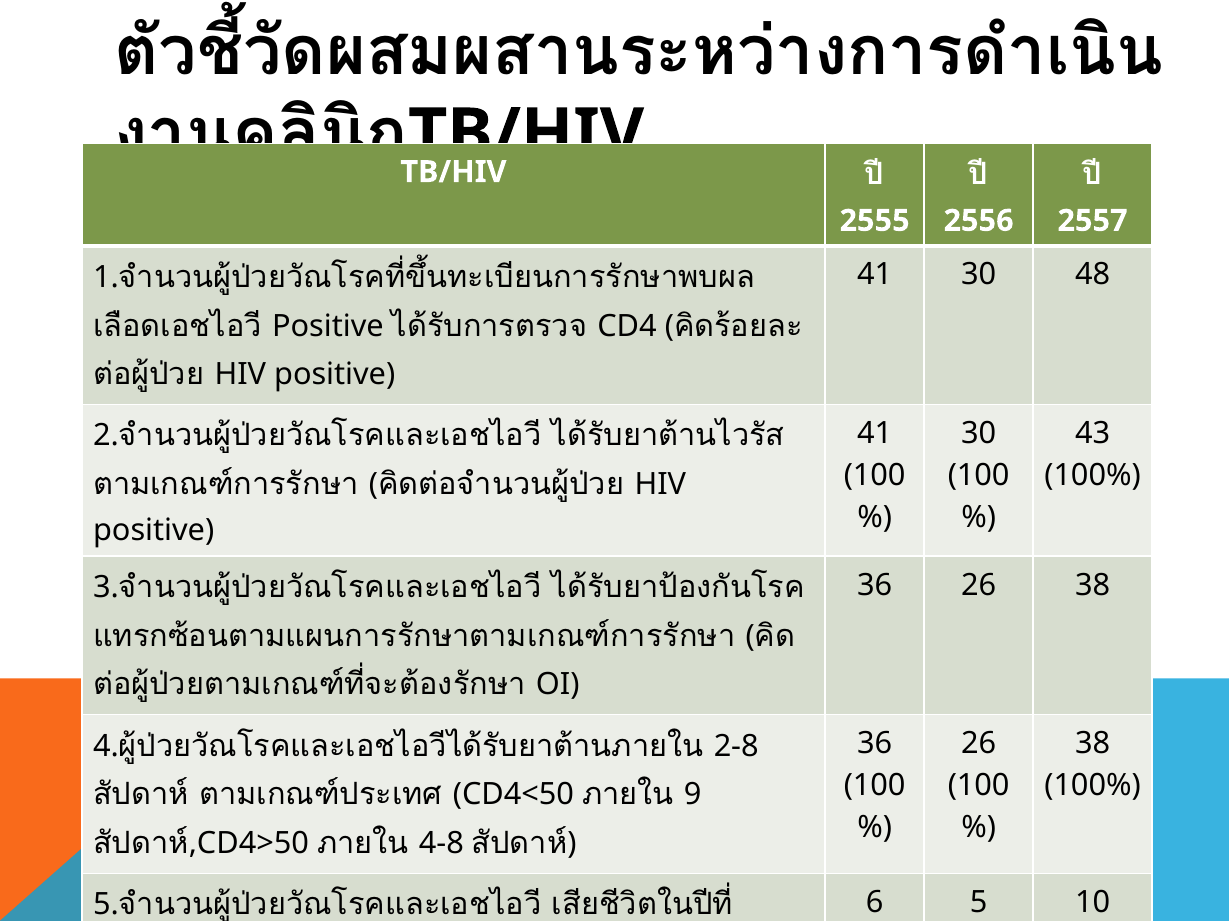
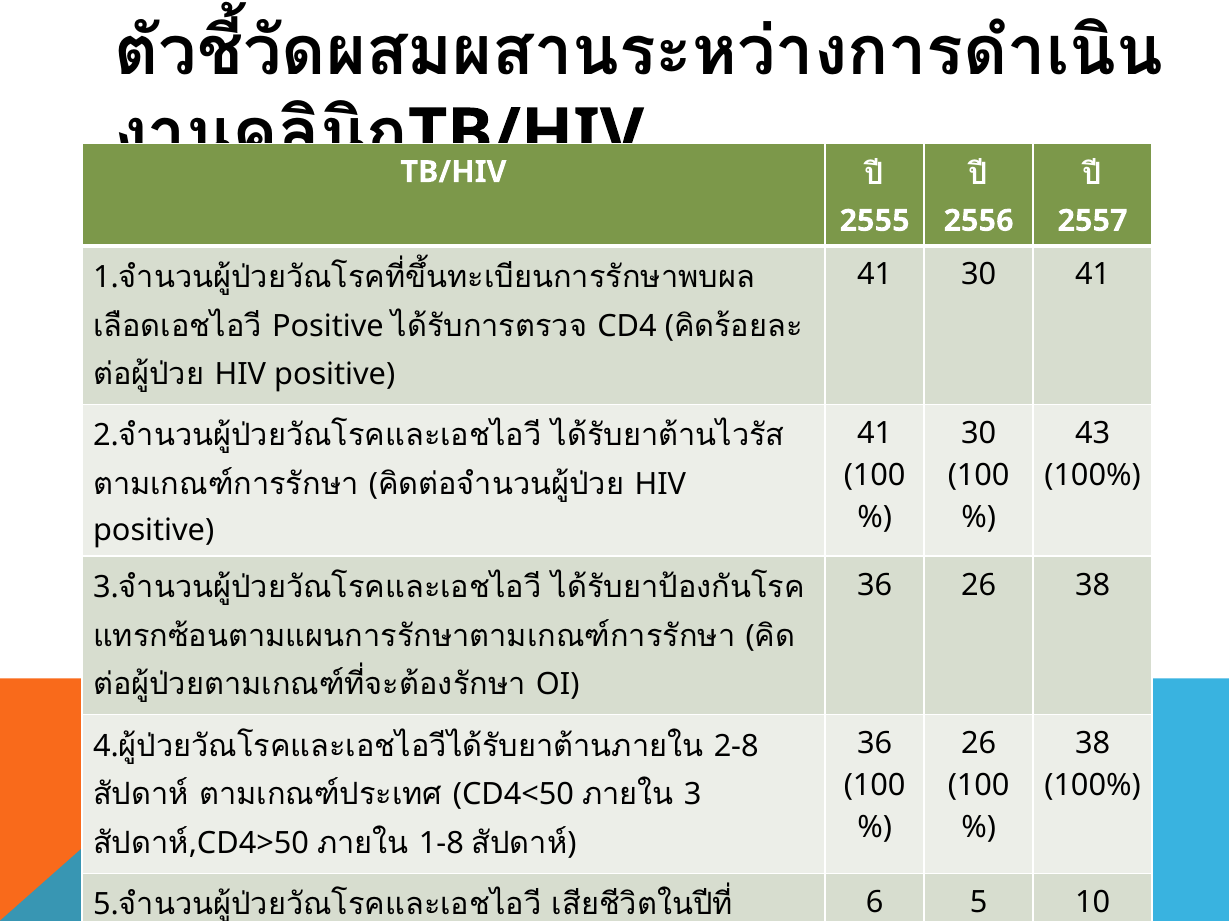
30 48: 48 -> 41 (1093, 275)
9: 9 -> 3 (693, 795)
4-8: 4-8 -> 1-8 (441, 844)
